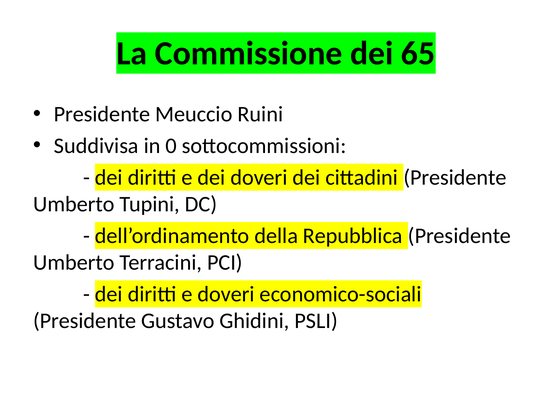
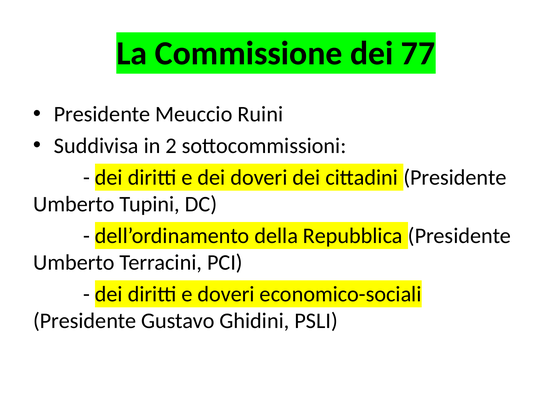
65: 65 -> 77 (418, 53)
0: 0 -> 2 (171, 146)
